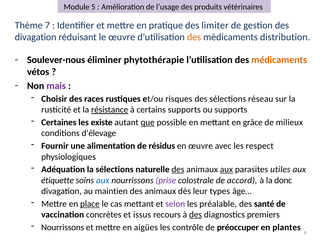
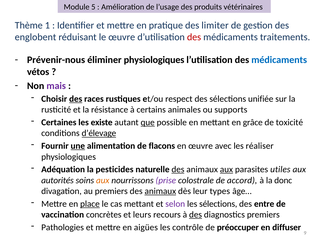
7: 7 -> 1 (47, 25)
divagation: divagation -> englobent (36, 37)
des colour: orange -> red (194, 37)
distribution: distribution -> traitements (285, 37)
Soulever-nous: Soulever-nous -> Prévenir-nous (56, 60)
éliminer phytothérapie: phytothérapie -> physiologiques (154, 60)
médicaments colour: orange -> blue (279, 60)
des underline: none -> present (76, 99)
risques: risques -> respect (179, 99)
réseau: réseau -> unifiée (261, 99)
résistance underline: present -> none (110, 110)
certains supports: supports -> animales (184, 110)
milieux: milieux -> toxicité (289, 123)
d’élevage underline: none -> present (99, 134)
une underline: none -> present (78, 146)
résidus: résidus -> flacons (162, 146)
respect: respect -> réaliser (260, 146)
la sélections: sélections -> pesticides (115, 170)
étiquette: étiquette -> autorités (57, 181)
aux colour: blue -> orange (103, 181)
au maintien: maintien -> premiers (111, 192)
animaux underline: none -> present (160, 192)
les préalable: préalable -> sélections (218, 204)
santé: santé -> entre (264, 204)
issus: issus -> leurs (142, 215)
Nourrissons: Nourrissons -> Pathologies (63, 228)
plantes: plantes -> diffuser (287, 228)
